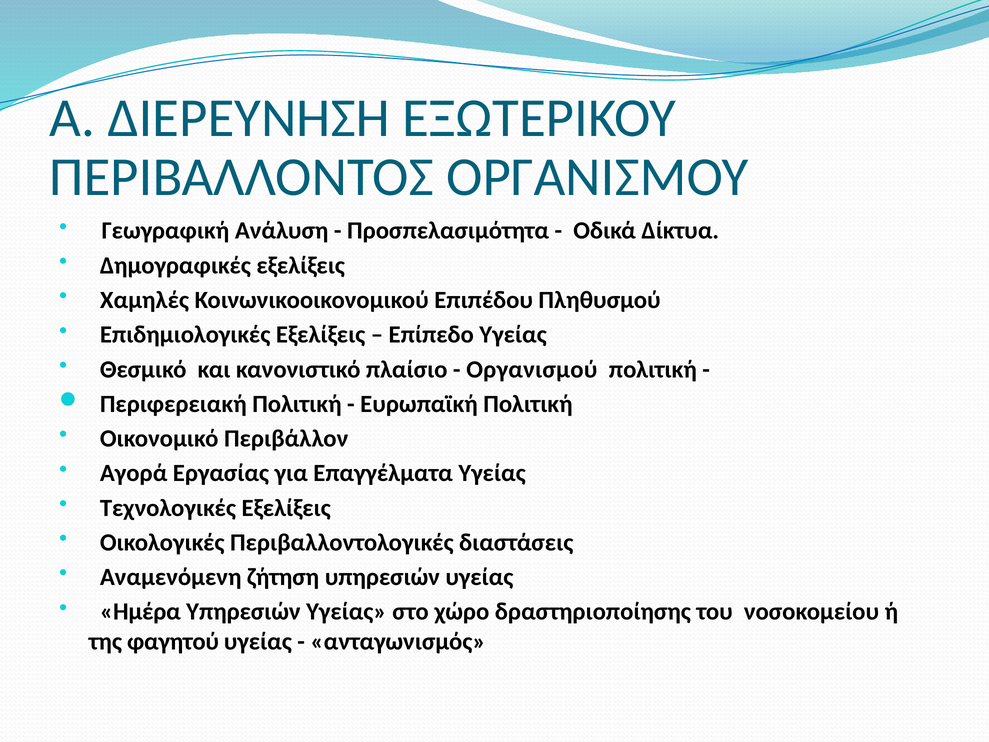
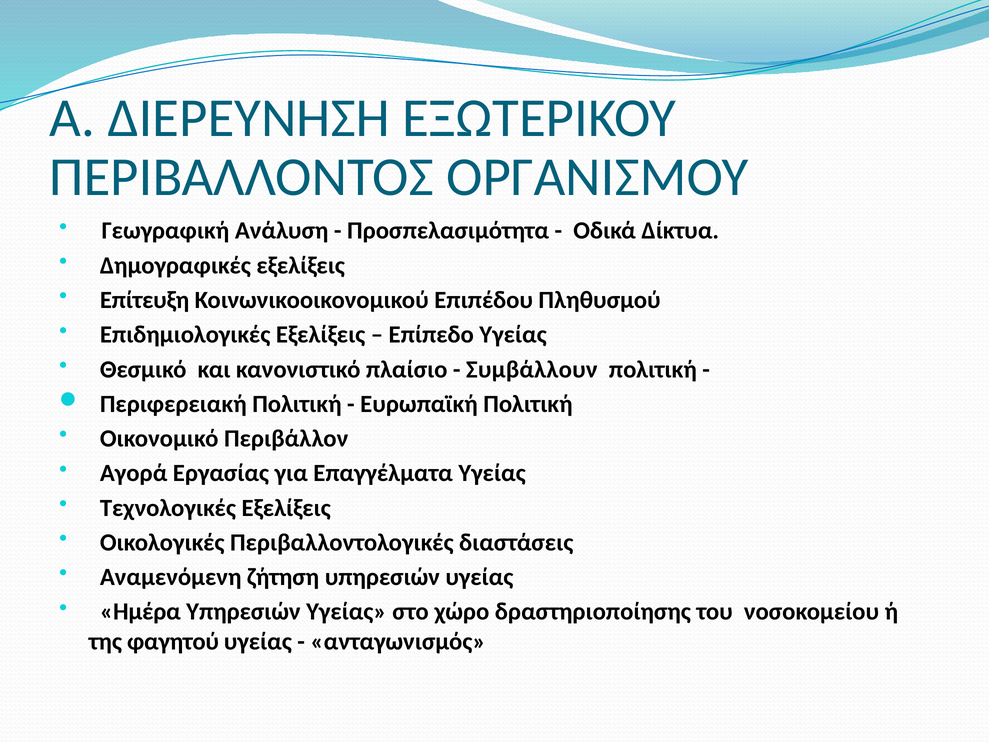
Χαμηλές: Χαμηλές -> Επίτευξη (145, 300)
Οργανισμού: Οργανισμού -> Συμβάλλουν (532, 369)
